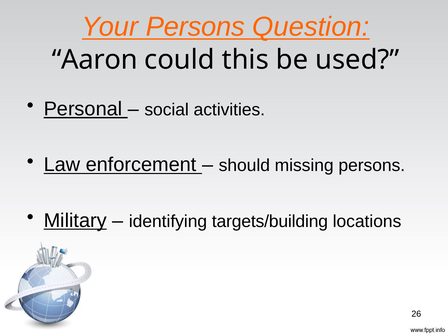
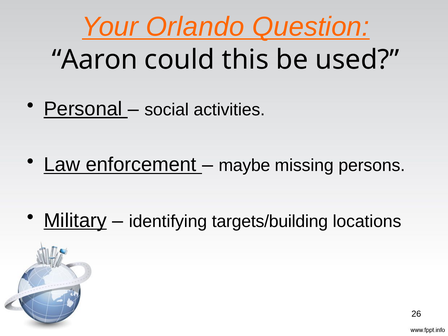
Your Persons: Persons -> Orlando (195, 27)
should: should -> maybe (244, 166)
